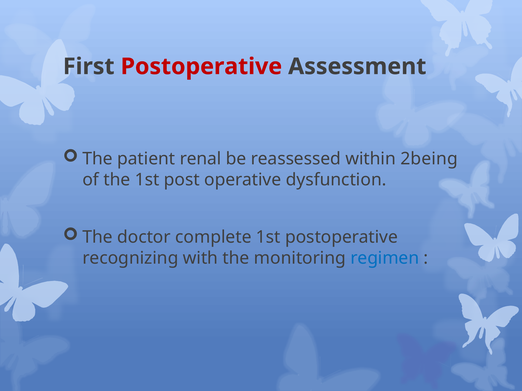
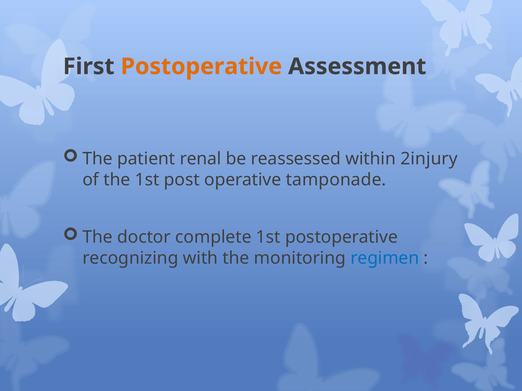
Postoperative colour: red -> orange (201, 67)
2being: 2being -> 2injury (429, 159)
dysfunction: dysfunction -> tamponade (336, 180)
